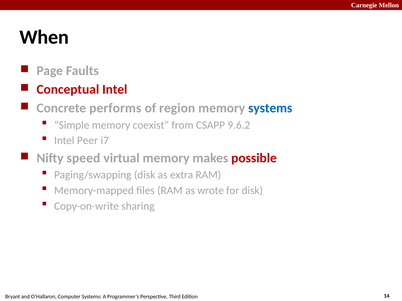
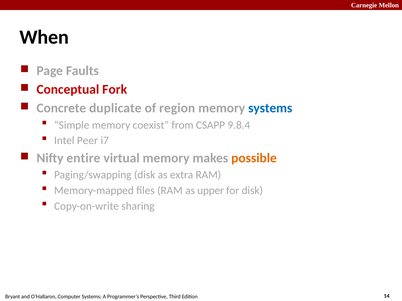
Conceptual Intel: Intel -> Fork (115, 90)
performs: performs -> duplicate (115, 108)
9.6.2: 9.6.2 -> 9.8.4 (239, 125)
speed: speed -> entire (83, 158)
possible colour: red -> orange (254, 158)
wrote: wrote -> upper (211, 191)
